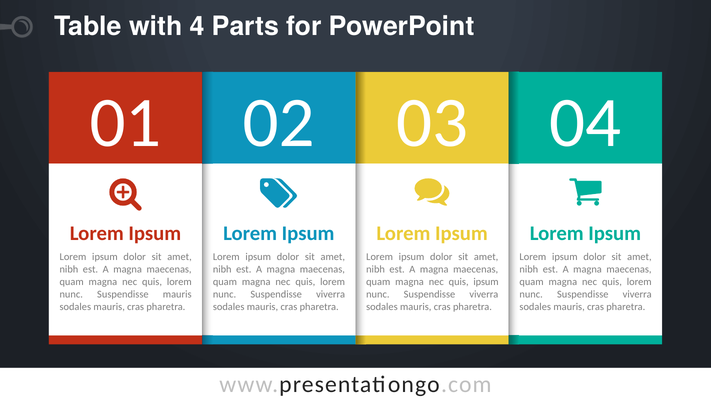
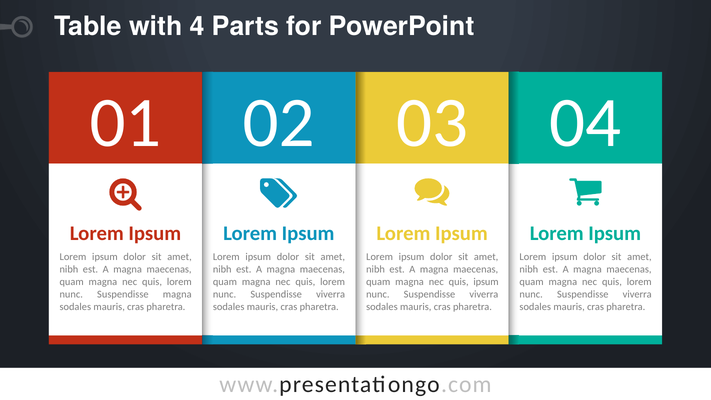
Suspendisse mauris: mauris -> magna (177, 294)
